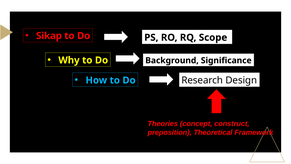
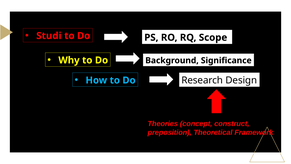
Sikap: Sikap -> Studi (49, 36)
